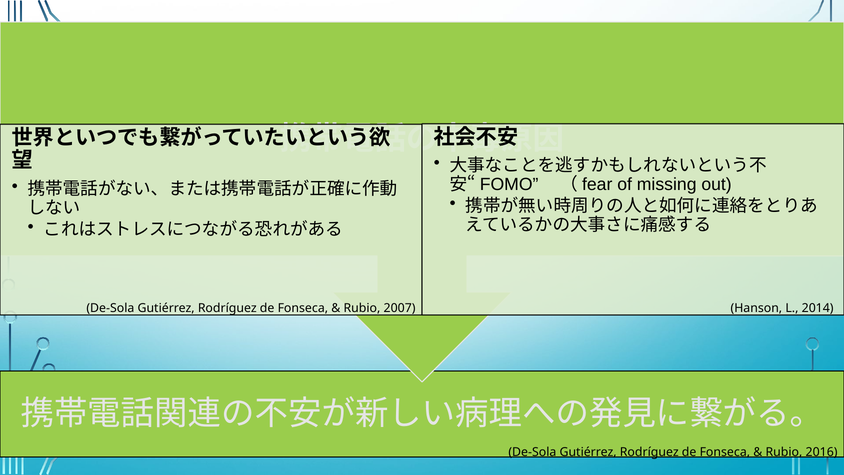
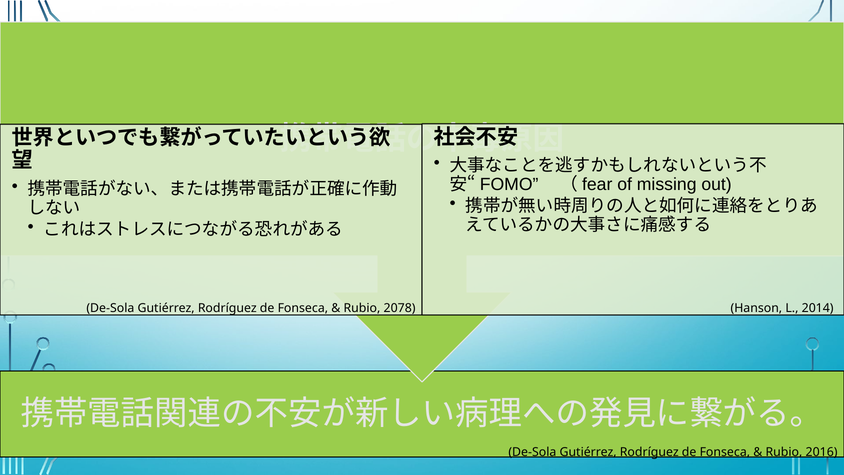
2007: 2007 -> 2078 (400, 308)
